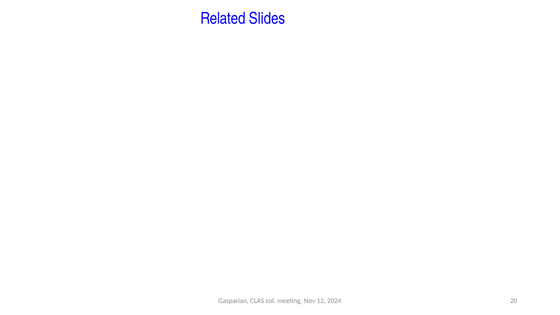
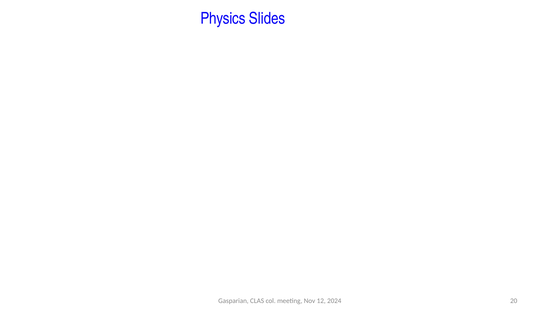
Related: Related -> Physics (223, 19)
